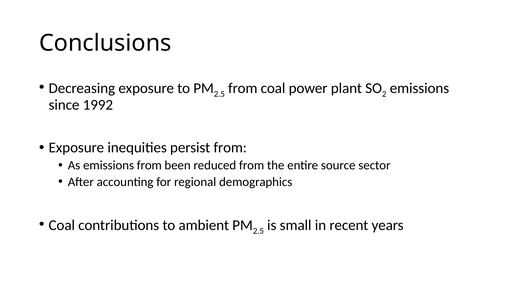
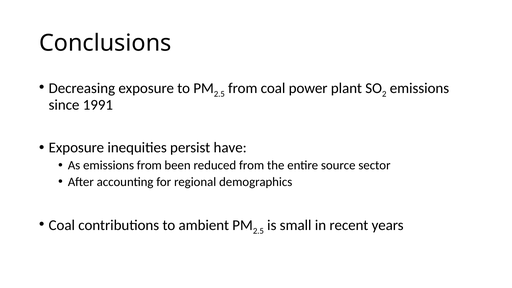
1992: 1992 -> 1991 (98, 105)
persist from: from -> have (230, 148)
